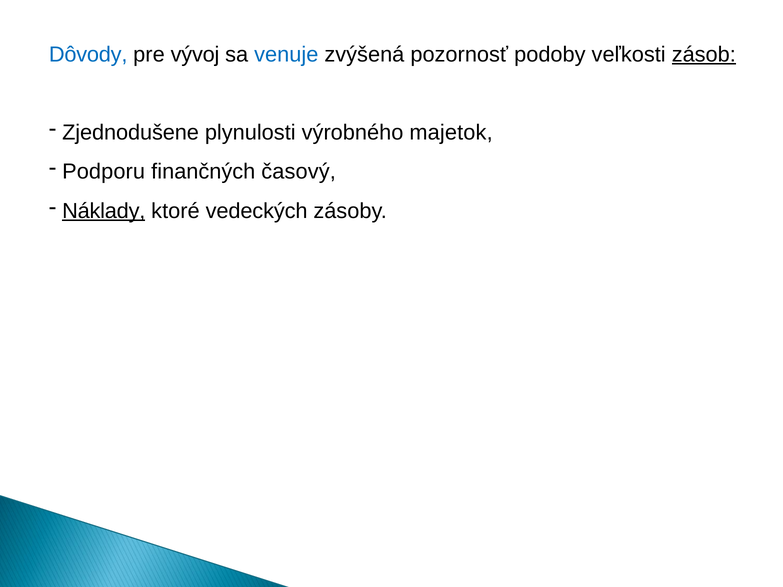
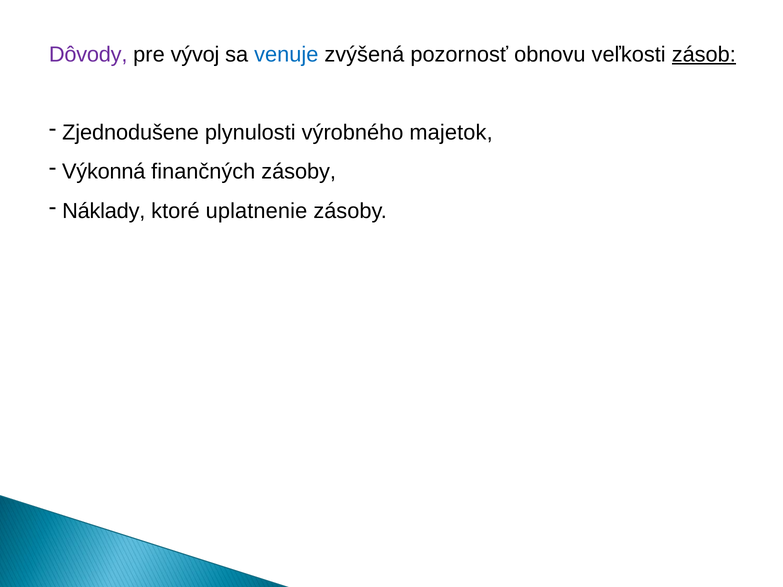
Dôvody colour: blue -> purple (88, 54)
podoby: podoby -> obnovu (550, 54)
Podporu: Podporu -> Výkonná (104, 172)
finančných časový: časový -> zásoby (299, 172)
Náklady underline: present -> none (104, 211)
vedeckých: vedeckých -> uplatnenie (256, 211)
